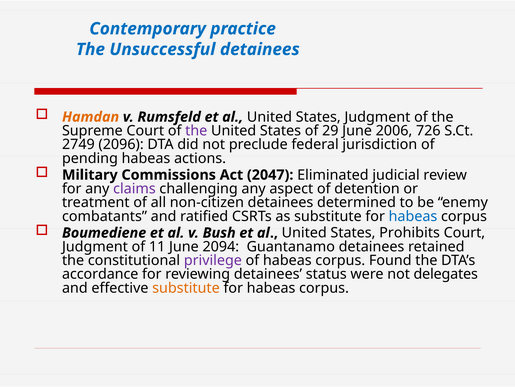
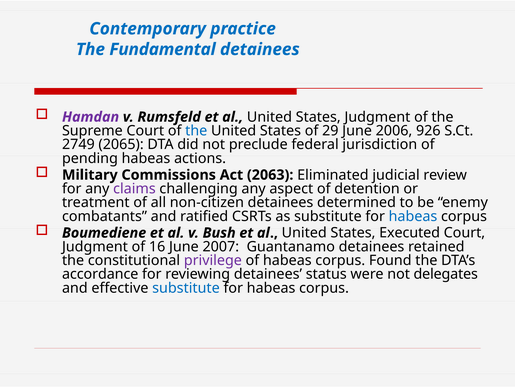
Unsuccessful: Unsuccessful -> Fundamental (163, 49)
Hamdan colour: orange -> purple (91, 117)
the colour: purple -> blue (196, 131)
726: 726 -> 926 (428, 131)
2096: 2096 -> 2065 (121, 144)
2047: 2047 -> 2063 (270, 175)
Prohibits: Prohibits -> Executed (410, 232)
11: 11 -> 16 (157, 246)
2094: 2094 -> 2007 (221, 246)
substitute colour: orange -> blue (186, 287)
